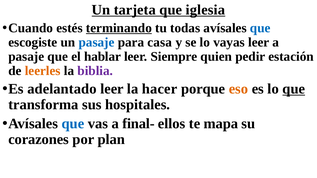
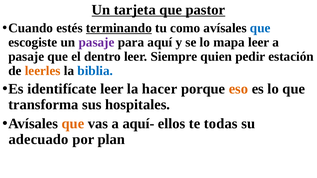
iglesia: iglesia -> pastor (205, 10)
todas: todas -> como (185, 28)
pasaje colour: blue -> purple (97, 42)
casa: casa -> aquí (160, 42)
vayas: vayas -> mapa (229, 42)
hablar: hablar -> dentro (102, 57)
biblia colour: purple -> blue (95, 71)
adelantado: adelantado -> identifícate (62, 89)
que underline: present -> none (294, 89)
que colour: blue -> orange (73, 124)
final-: final- -> aquí- (138, 124)
mapa: mapa -> todas (221, 124)
corazones: corazones -> adecuado (38, 140)
